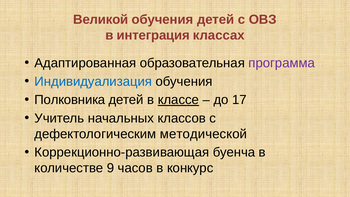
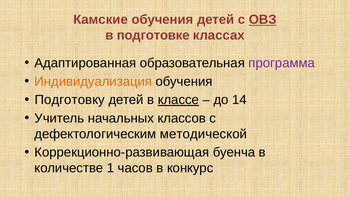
Великой: Великой -> Камские (101, 20)
ОВЗ underline: none -> present (263, 20)
интеграция: интеграция -> подготовке (153, 35)
Индивидуализация colour: blue -> orange (93, 81)
Полковника: Полковника -> Подготовку (70, 100)
17: 17 -> 14 (239, 100)
9: 9 -> 1 (110, 168)
